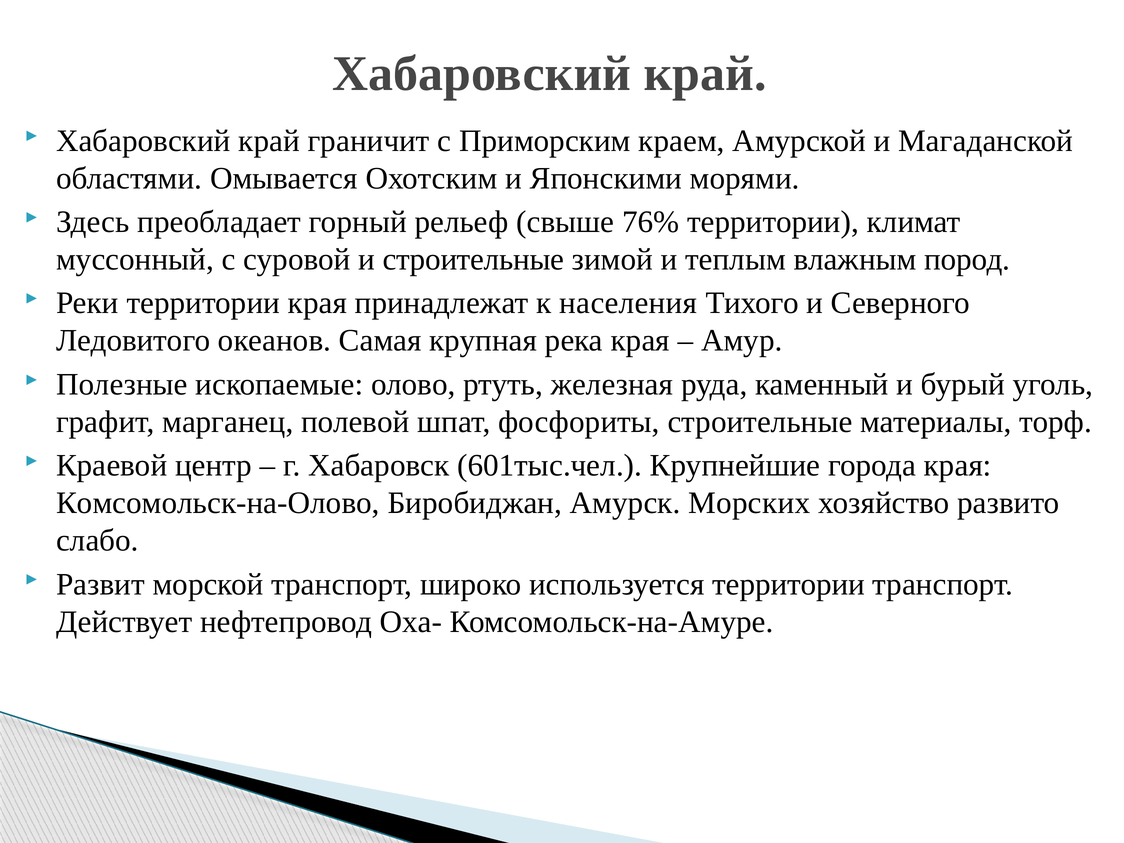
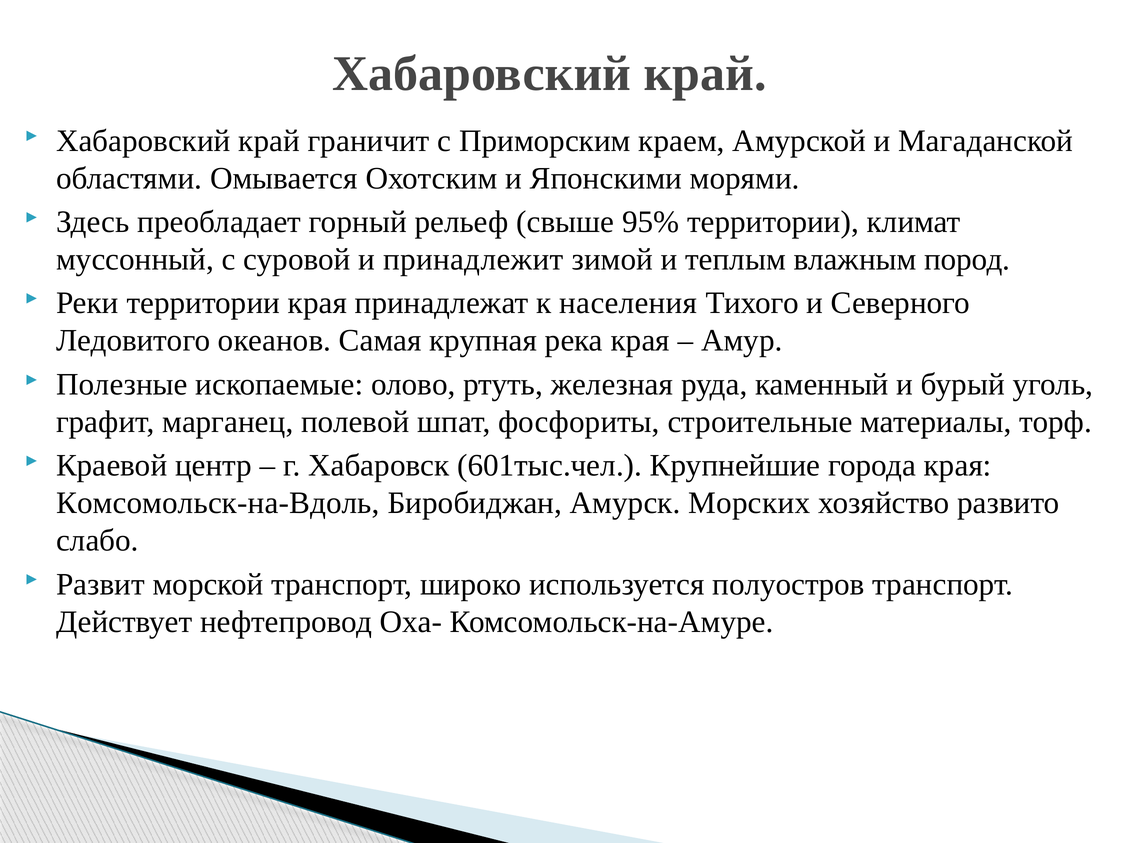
76%: 76% -> 95% (651, 222)
и строительные: строительные -> принадлежит (473, 259)
Комсомольск-на-Олово: Комсомольск-на-Олово -> Комсомольск-на-Вдоль (218, 503)
используется территории: территории -> полуостров (789, 584)
